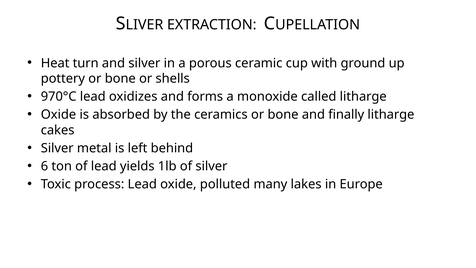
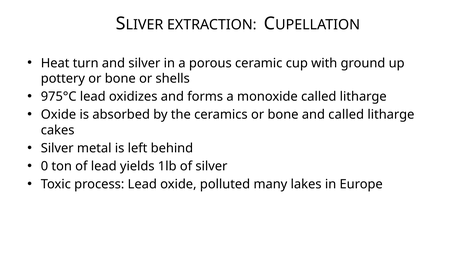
970°C: 970°C -> 975°C (59, 97)
and finally: finally -> called (346, 115)
6: 6 -> 0 (44, 166)
